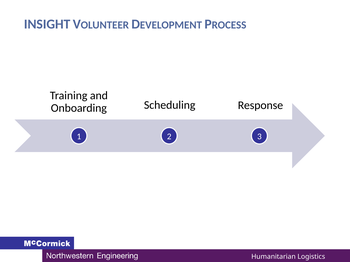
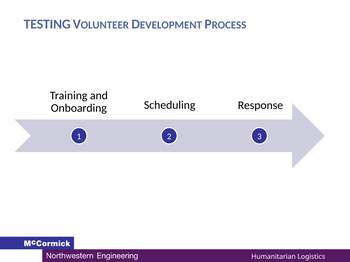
INSIGHT: INSIGHT -> TESTING (47, 24)
